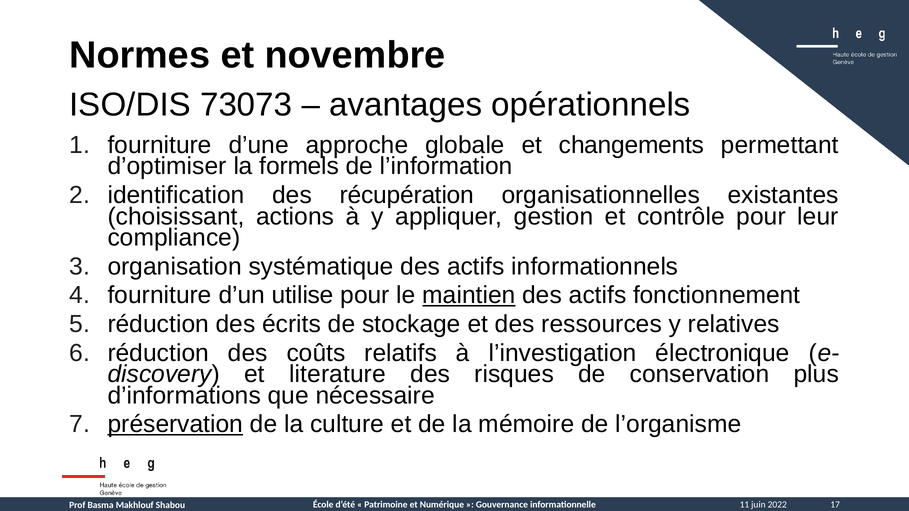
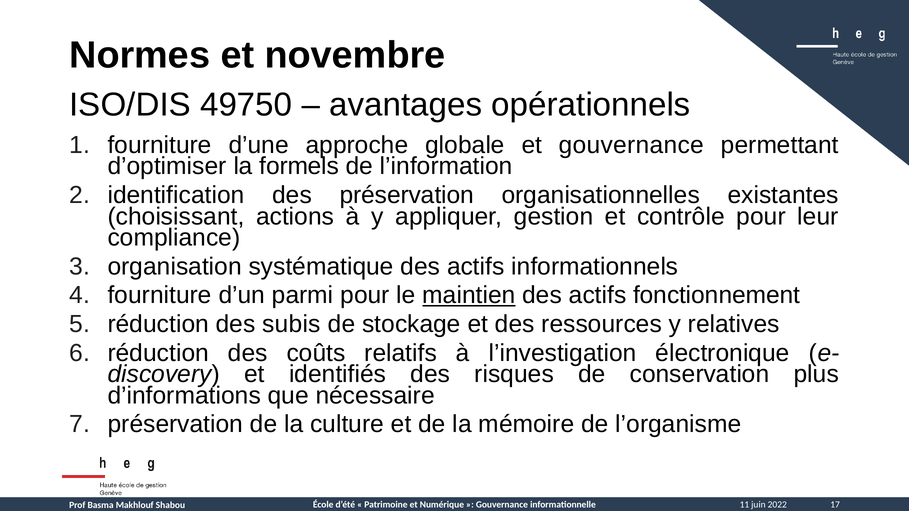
73073: 73073 -> 49750 (246, 105)
et changements: changements -> gouvernance (631, 145)
des récupération: récupération -> préservation (407, 195)
utilise: utilise -> parmi (303, 295)
écrits: écrits -> subis (292, 324)
literature: literature -> identifiés (338, 374)
préservation underline: present -> none (175, 424)
